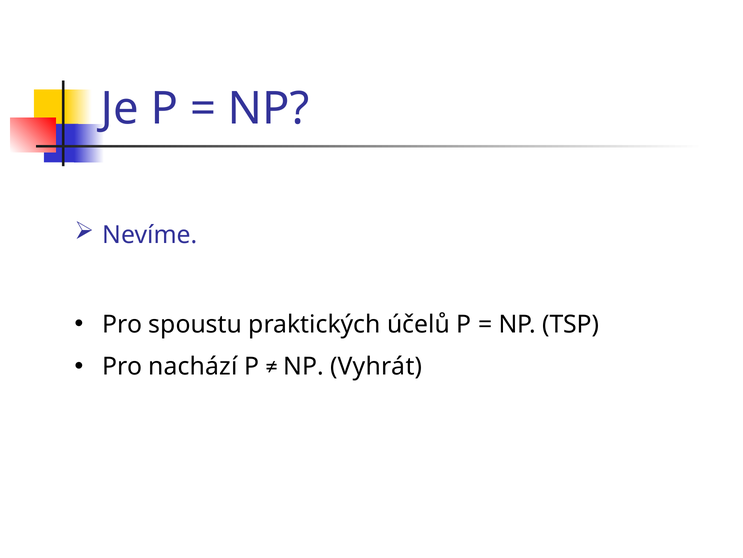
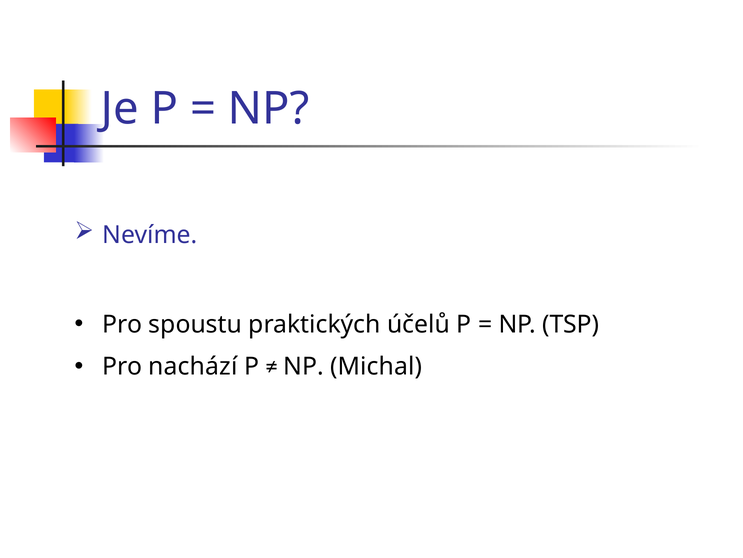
Vyhrát: Vyhrát -> Michal (376, 366)
